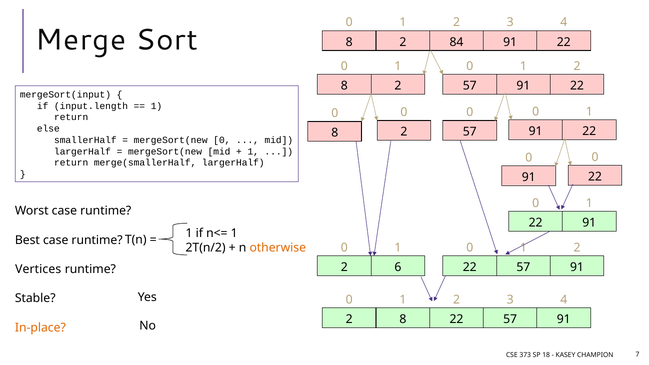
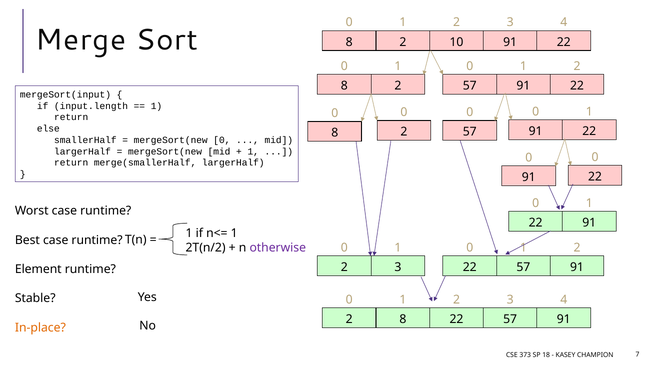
84: 84 -> 10 (456, 42)
otherwise colour: orange -> purple (278, 248)
6: 6 -> 3 (398, 267)
Vertices: Vertices -> Element (38, 269)
